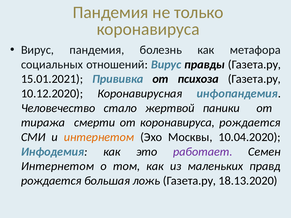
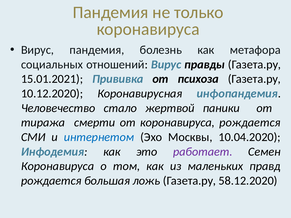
интернетом colour: orange -> blue (99, 137)
Интернетом: Интернетом -> Коронавируса (58, 166)
18.13.2020: 18.13.2020 -> 58.12.2020 (248, 181)
